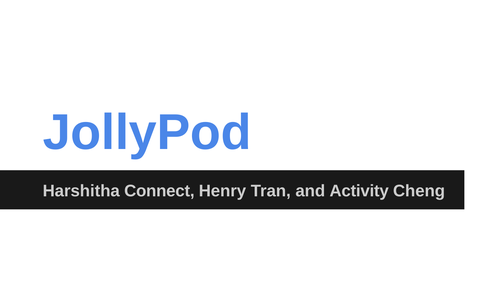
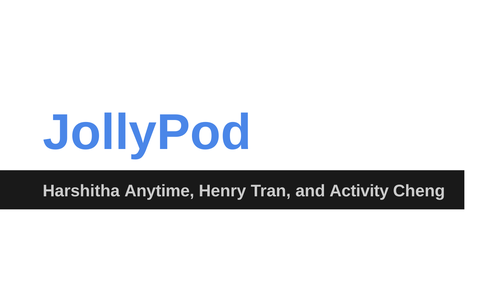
Connect: Connect -> Anytime (159, 191)
